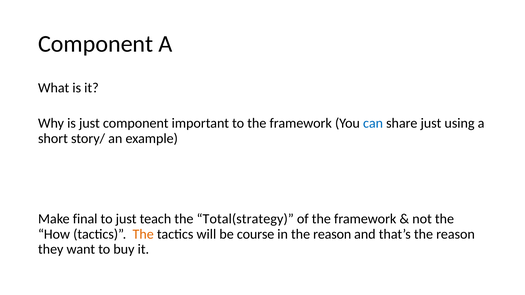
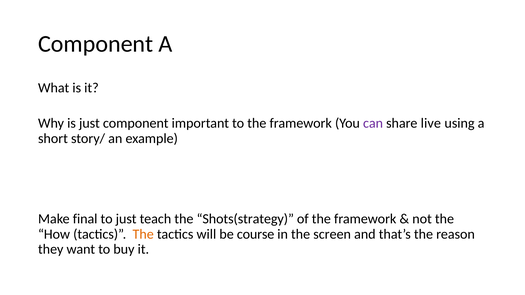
can colour: blue -> purple (373, 123)
share just: just -> live (431, 123)
Total(strategy: Total(strategy -> Shots(strategy (245, 219)
in the reason: reason -> screen (332, 234)
